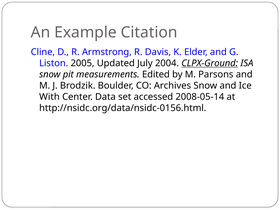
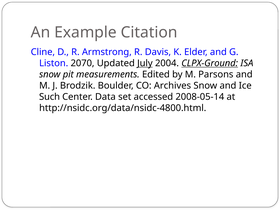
2005: 2005 -> 2070 (83, 63)
July underline: none -> present (145, 63)
With: With -> Such (50, 97)
http://nsidc.org/data/nsidc-0156.html: http://nsidc.org/data/nsidc-0156.html -> http://nsidc.org/data/nsidc-4800.html (123, 108)
